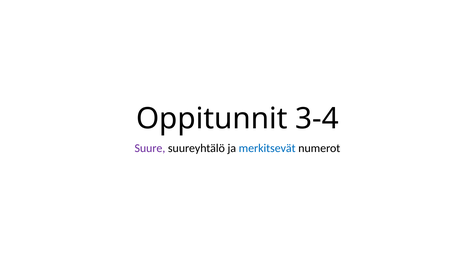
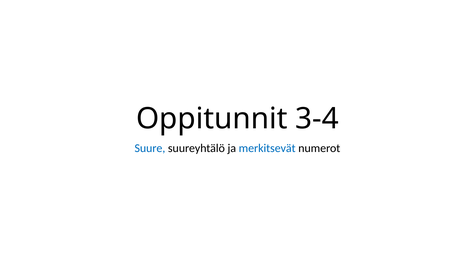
Suure colour: purple -> blue (150, 148)
